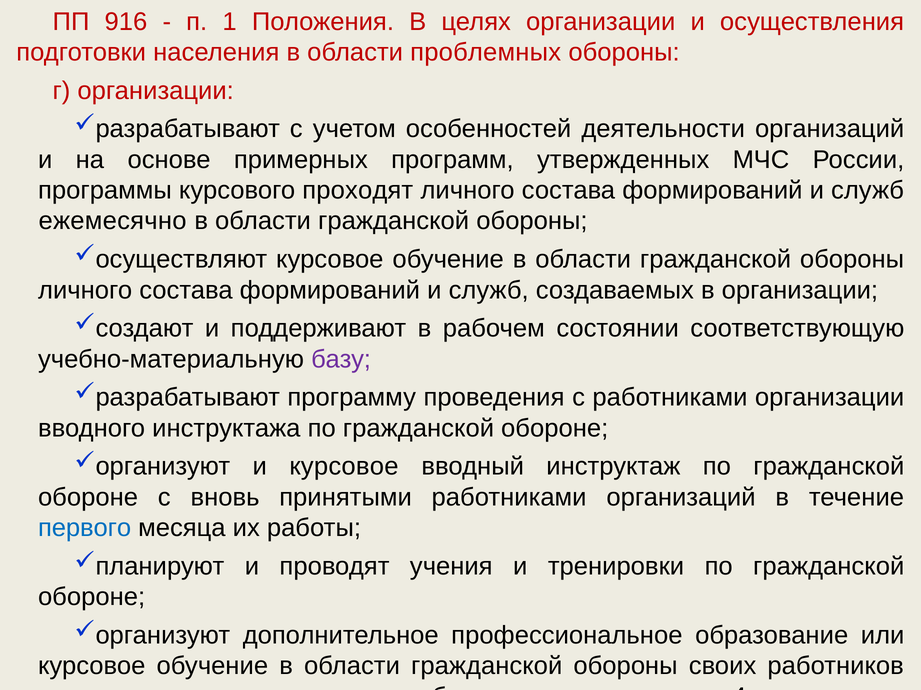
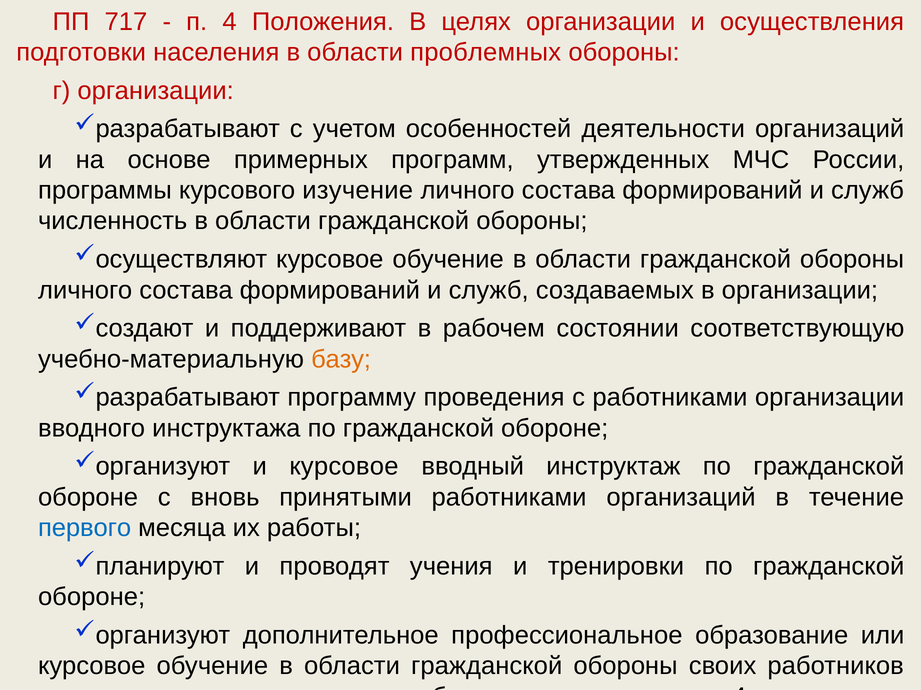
916: 916 -> 717 (126, 22)
п 1: 1 -> 4 (230, 22)
проходят: проходят -> изучение (358, 191)
ежемесячно: ежемесячно -> численность (113, 221)
базу colour: purple -> orange (341, 360)
